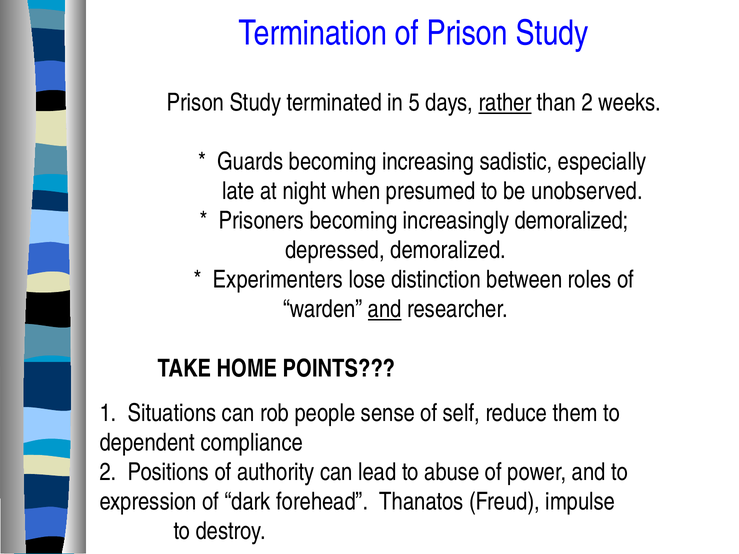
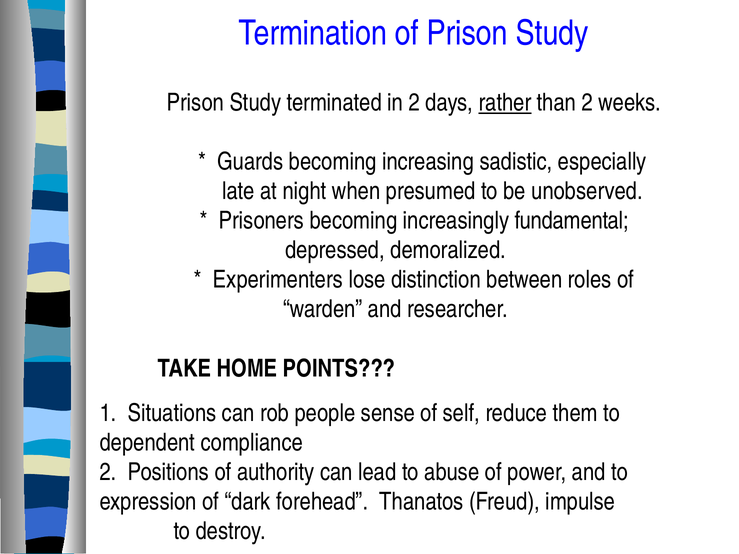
in 5: 5 -> 2 (414, 103)
increasingly demoralized: demoralized -> fundamental (572, 221)
and underline: present -> none (385, 309)
